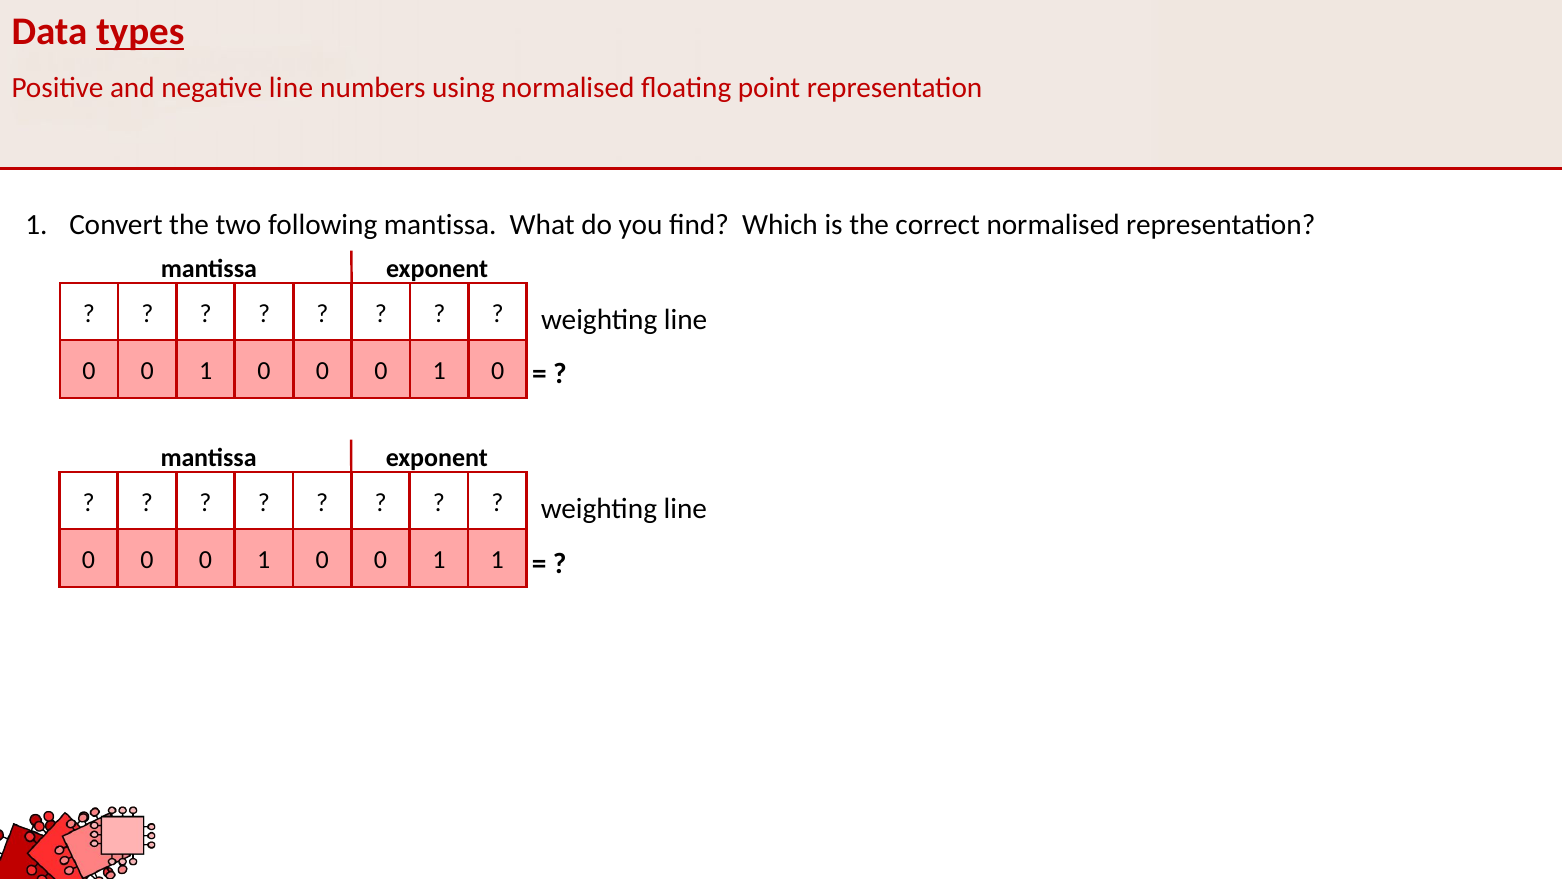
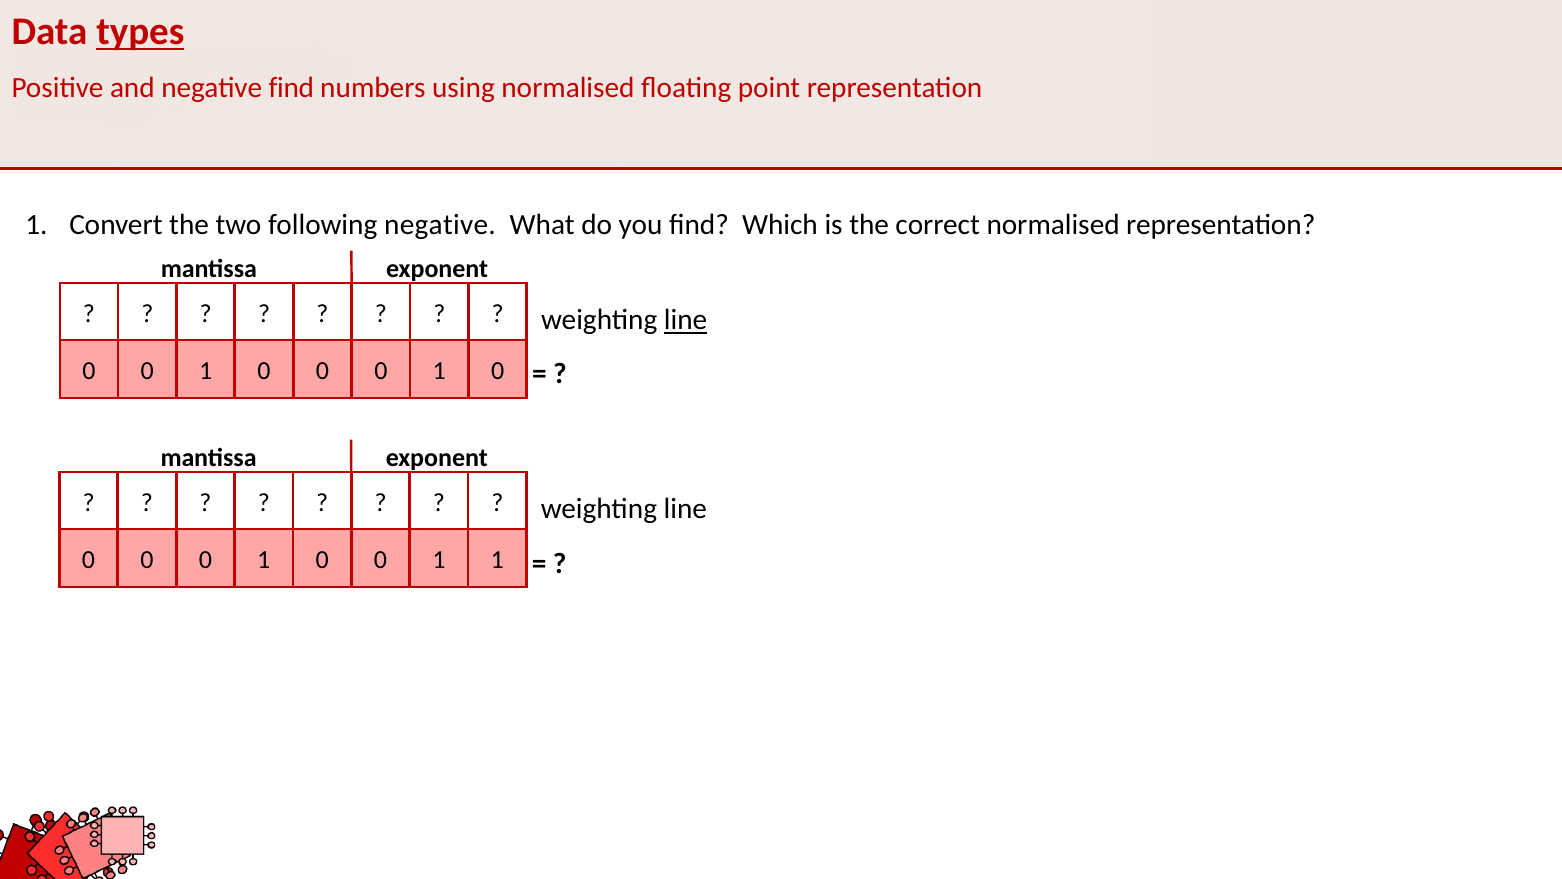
negative line: line -> find (291, 88)
following mantissa: mantissa -> negative (440, 225)
line underline: none -> present (686, 320)
